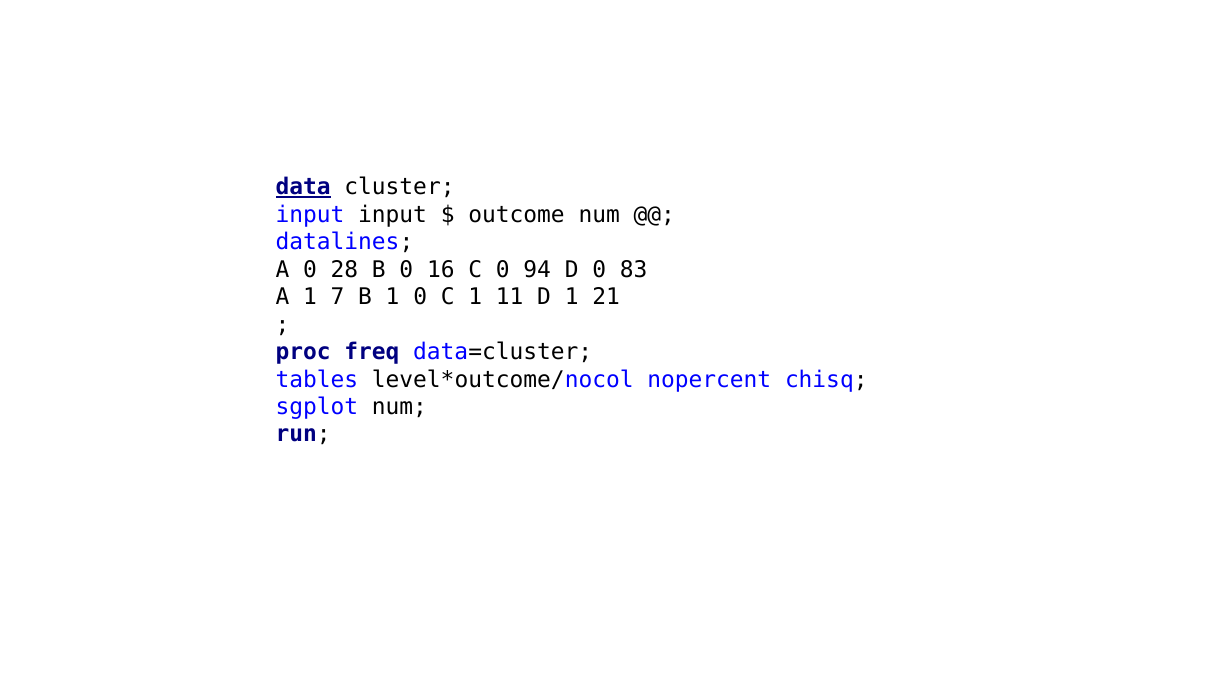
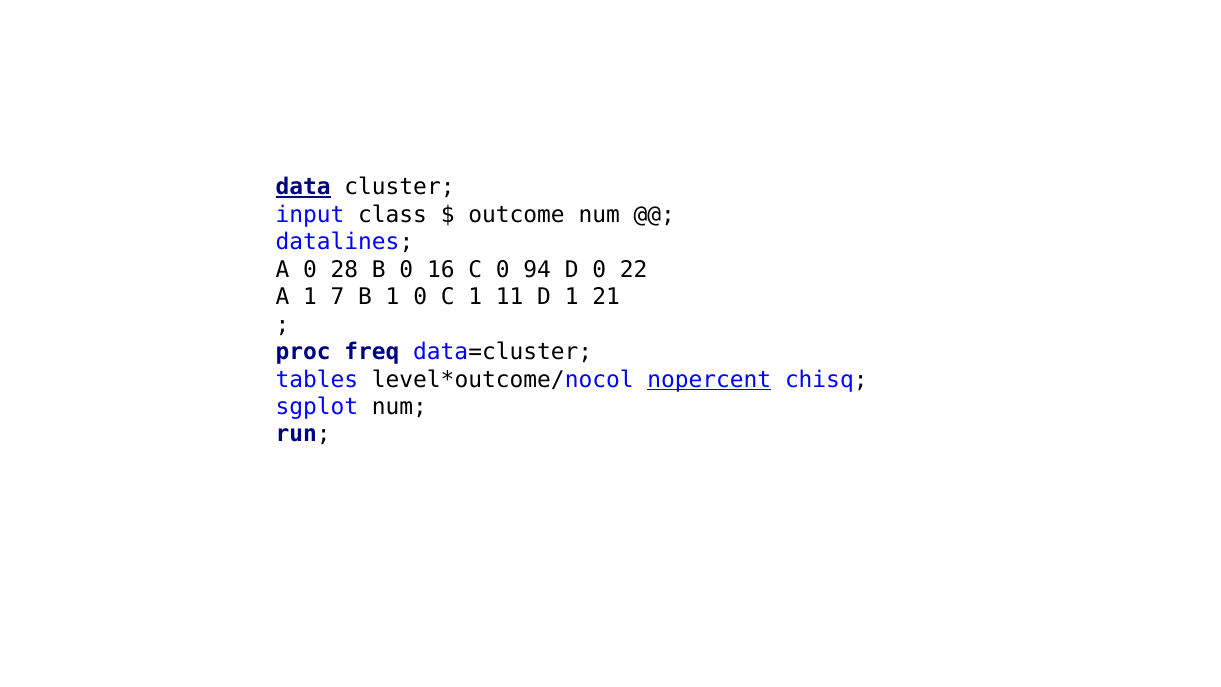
input input: input -> class (393, 215)
83: 83 -> 22 (634, 269)
nopercent underline: none -> present (709, 379)
